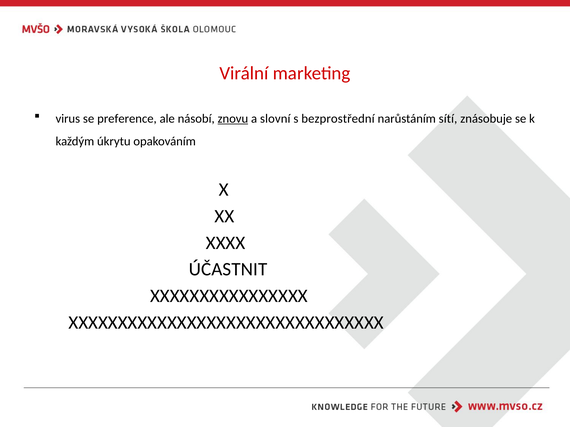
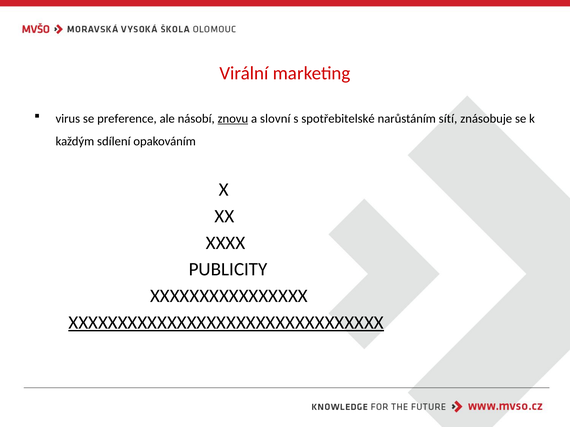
bezprostřední: bezprostřední -> spotřebitelské (338, 119)
úkrytu: úkrytu -> sdílení (114, 141)
ÚČASTNIT: ÚČASTNIT -> PUBLICITY (228, 270)
XXXXXXXXXXXXXXXXXXXXXXXXXXXXXXXX underline: none -> present (226, 323)
